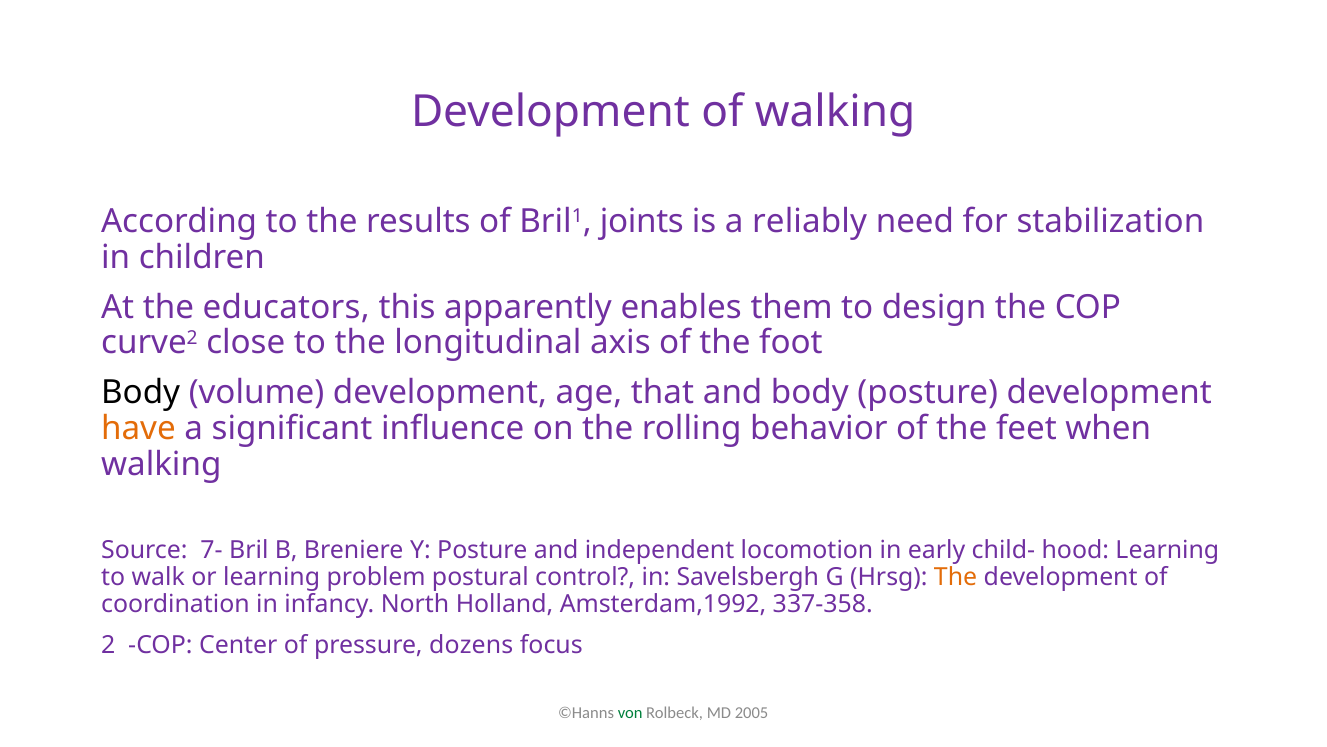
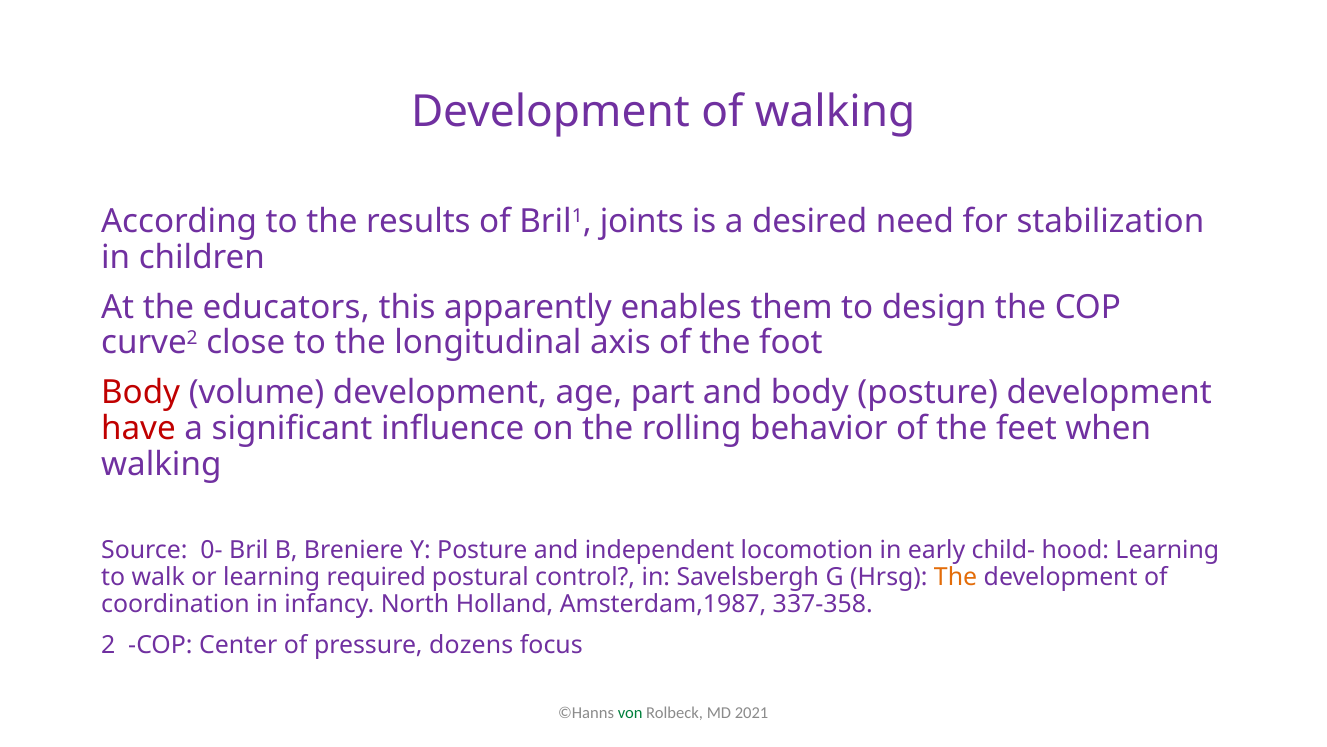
reliably: reliably -> desired (810, 221)
Body colour: black -> red (141, 392)
that: that -> part (663, 392)
have colour: orange -> red (138, 428)
7-: 7- -> 0- (212, 550)
problem: problem -> required (376, 577)
Amsterdam,1992: Amsterdam,1992 -> Amsterdam,1987 (663, 604)
2005: 2005 -> 2021 (752, 713)
